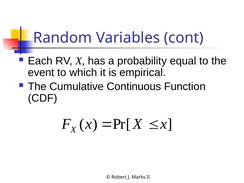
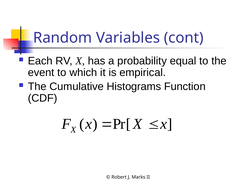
Continuous: Continuous -> Histograms (134, 86)
